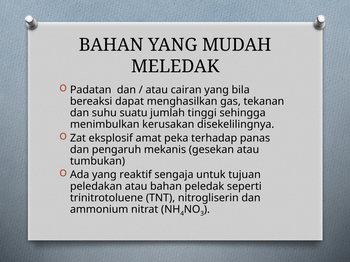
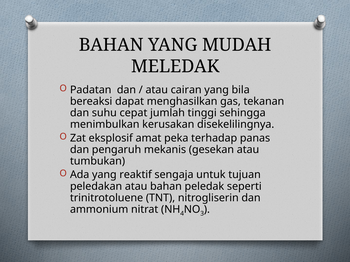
suatu: suatu -> cepat (133, 113)
